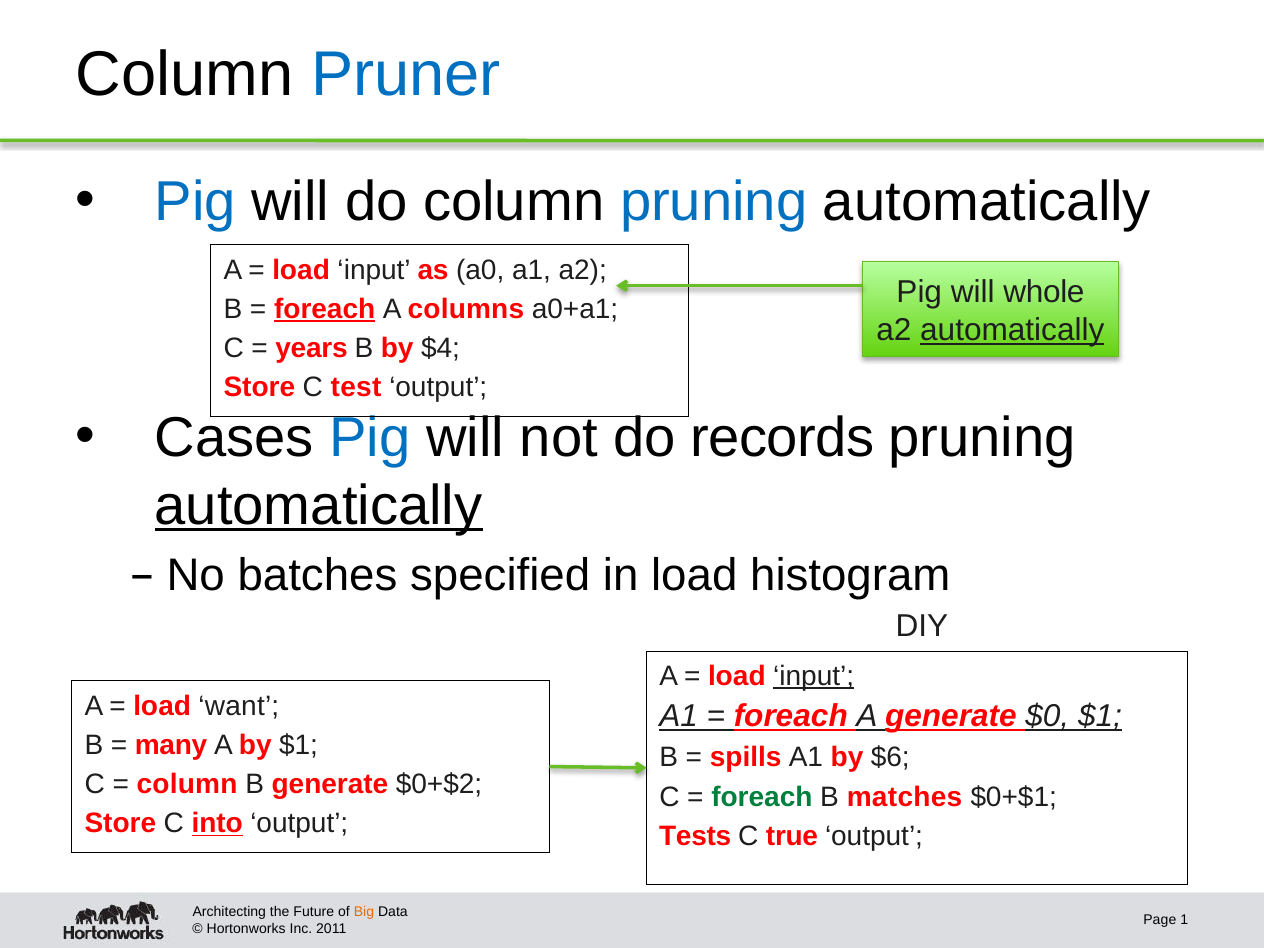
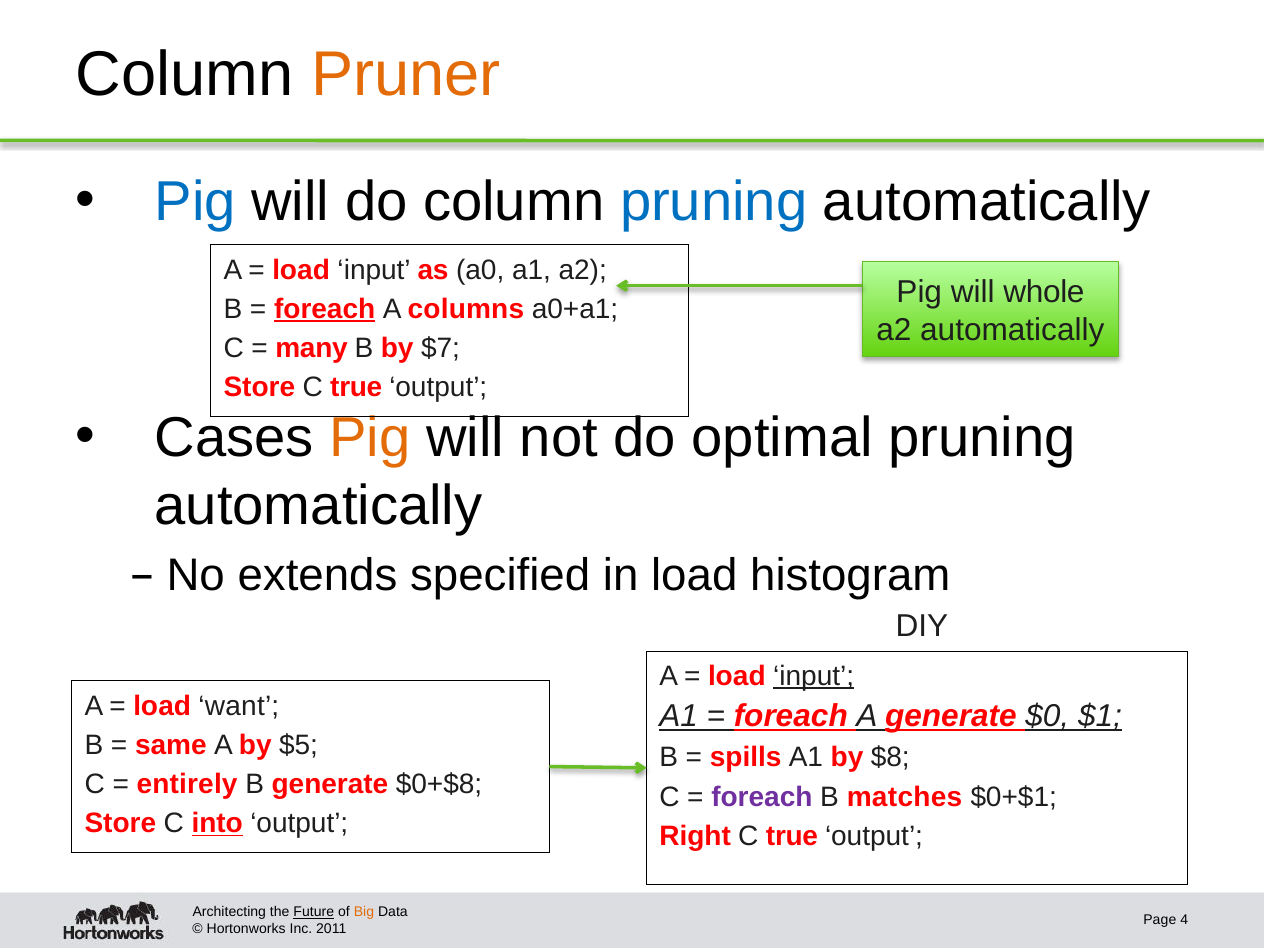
Pruner colour: blue -> orange (406, 75)
automatically underline: present -> none (1012, 330)
years: years -> many (312, 348)
$4: $4 -> $7 (440, 348)
Store C test: test -> true (356, 388)
Pig colour: blue -> orange (370, 438)
records: records -> optimal (782, 438)
automatically underline: present -> none (319, 506)
batches: batches -> extends (317, 575)
many: many -> same (171, 745)
by $1: $1 -> $5 (299, 745)
$6: $6 -> $8 (890, 757)
column: column -> entirely (187, 784)
$0+$2: $0+$2 -> $0+$8 (439, 784)
foreach colour: green -> purple (762, 797)
Tests: Tests -> Right (695, 836)
Future underline: none -> present (314, 912)
1: 1 -> 4 (1184, 920)
